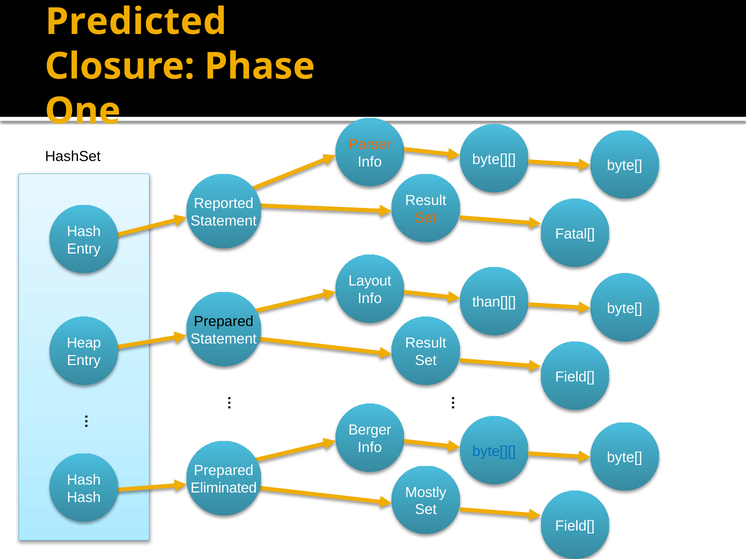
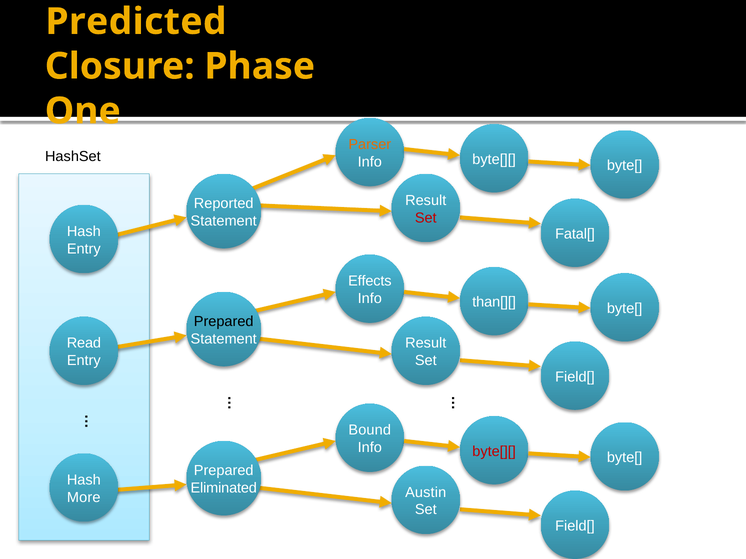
Set colour: orange -> red (426, 218)
Layout: Layout -> Effects (370, 281)
Heap: Heap -> Read (84, 343)
Berger: Berger -> Bound (370, 431)
byte[][ colour: blue -> red (494, 452)
Mostly: Mostly -> Austin (426, 493)
Hash: Hash -> More (84, 498)
